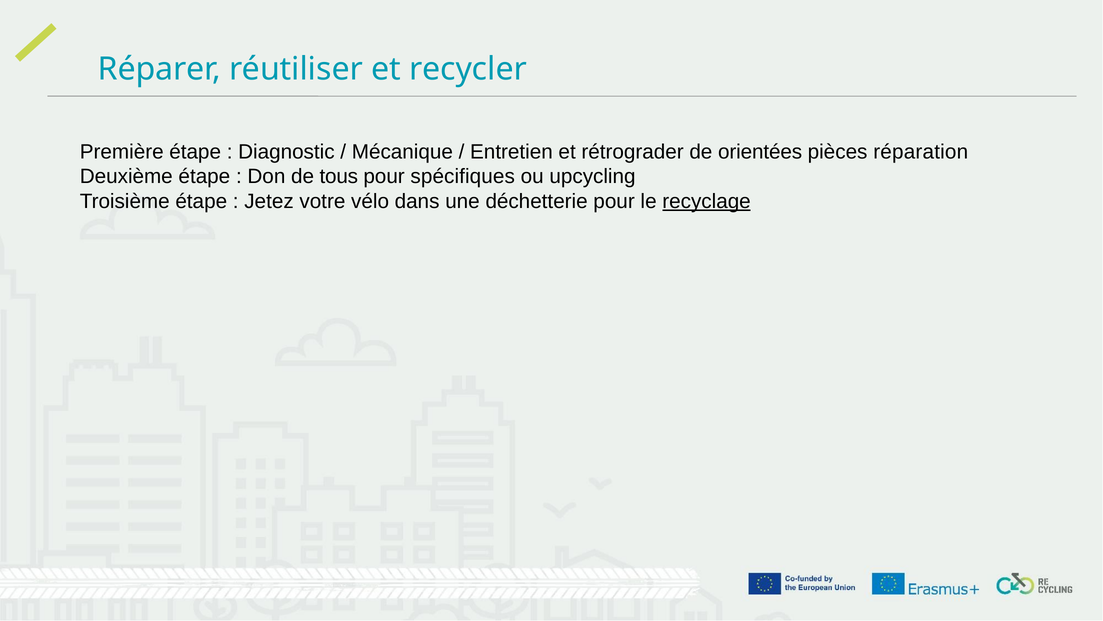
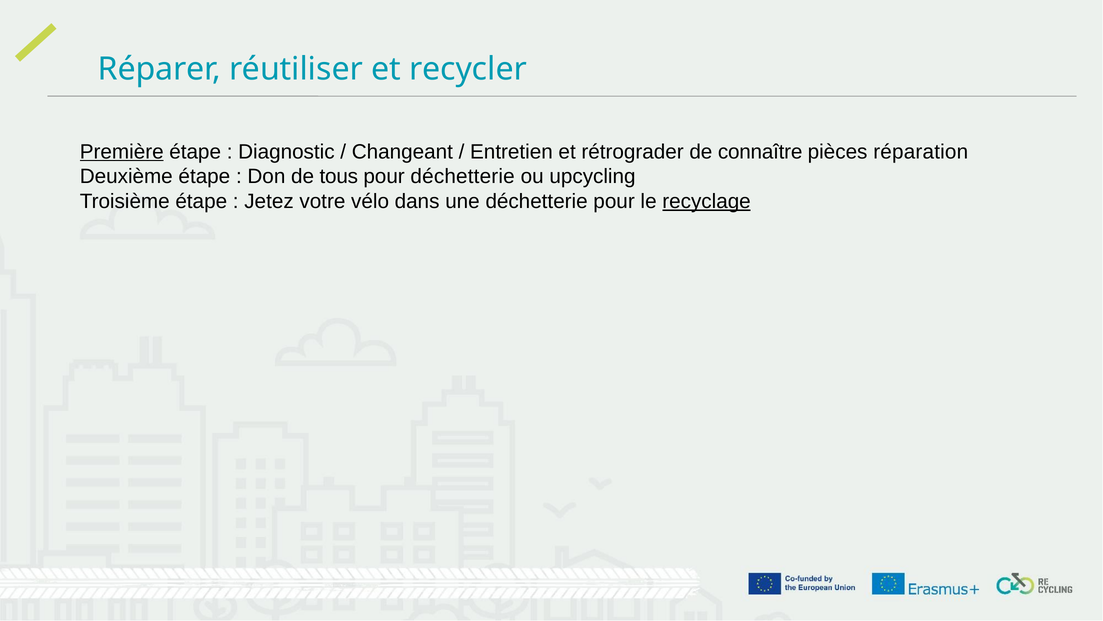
Première underline: none -> present (122, 152)
Mécanique: Mécanique -> Changeant (402, 152)
orientées: orientées -> connaître (760, 152)
pour spécifiques: spécifiques -> déchetterie (463, 176)
